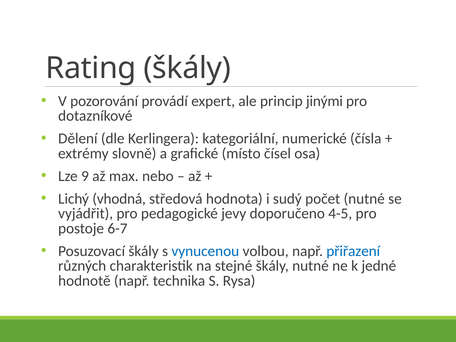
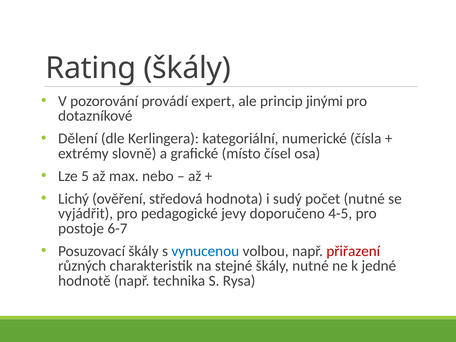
9: 9 -> 5 (85, 176)
vhodná: vhodná -> ověření (119, 199)
přiřazení colour: blue -> red (353, 251)
